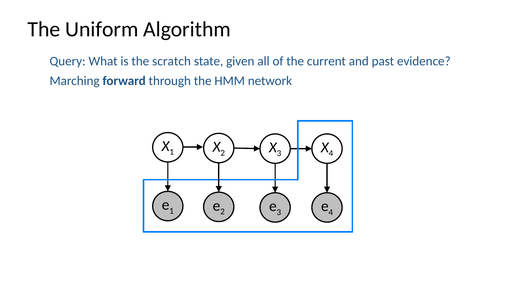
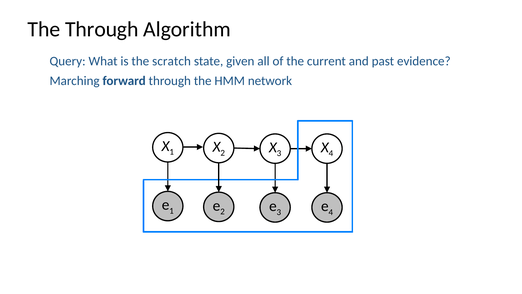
The Uniform: Uniform -> Through (102, 29)
